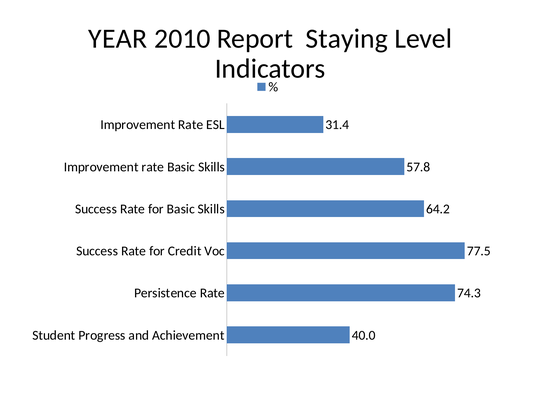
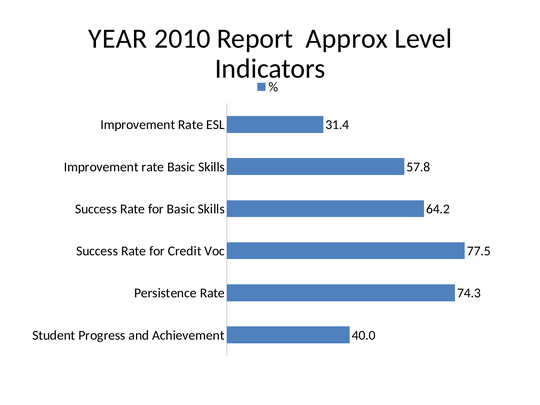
Staying: Staying -> Approx (347, 39)
